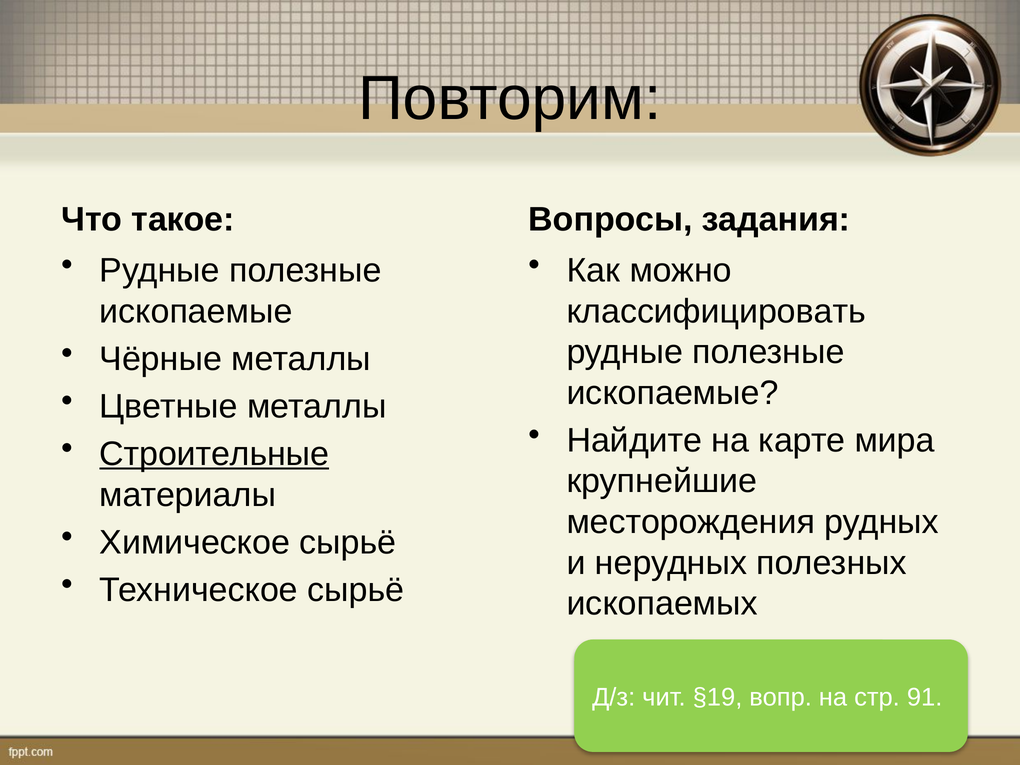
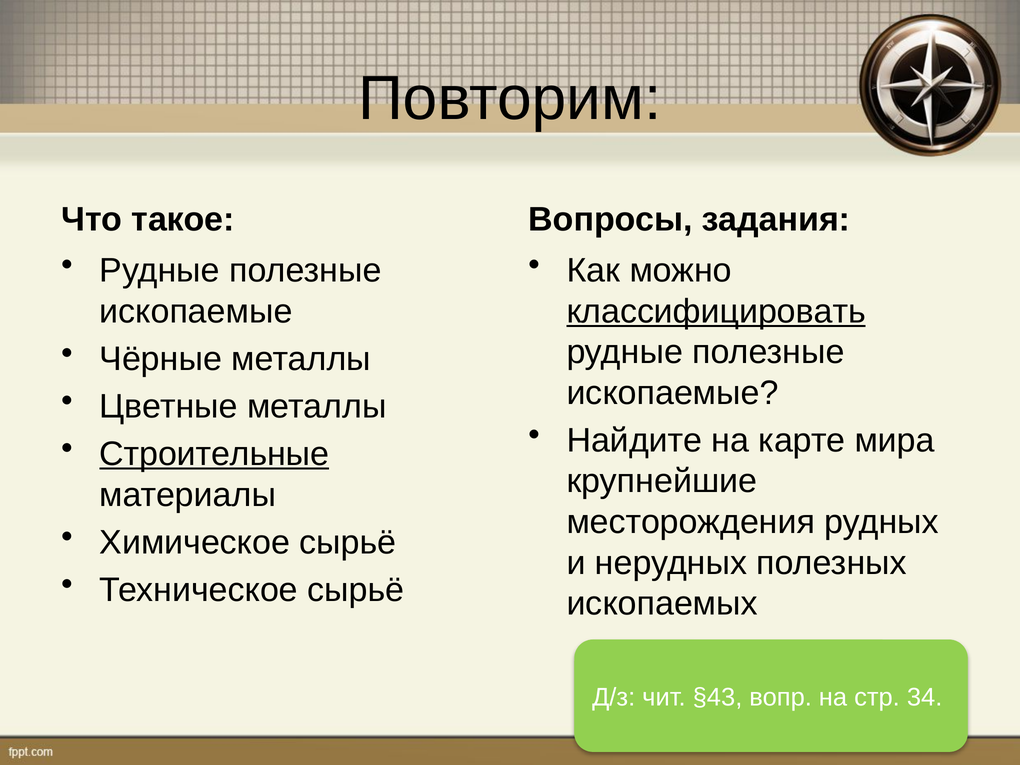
классифицировать underline: none -> present (716, 311)
§19: §19 -> §43 (718, 697)
91: 91 -> 34 (925, 697)
